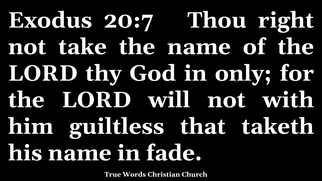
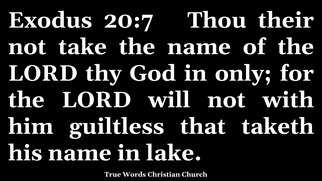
right: right -> their (286, 20)
fade: fade -> lake (174, 153)
